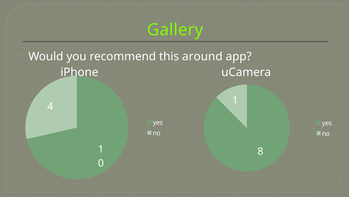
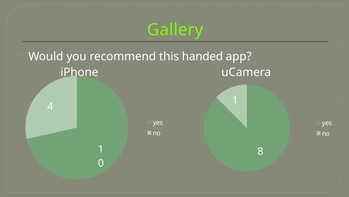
around: around -> handed (202, 56)
